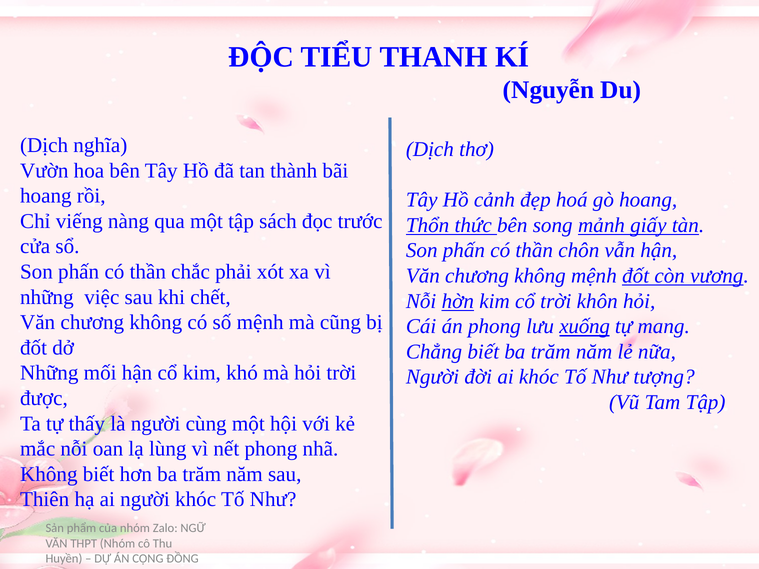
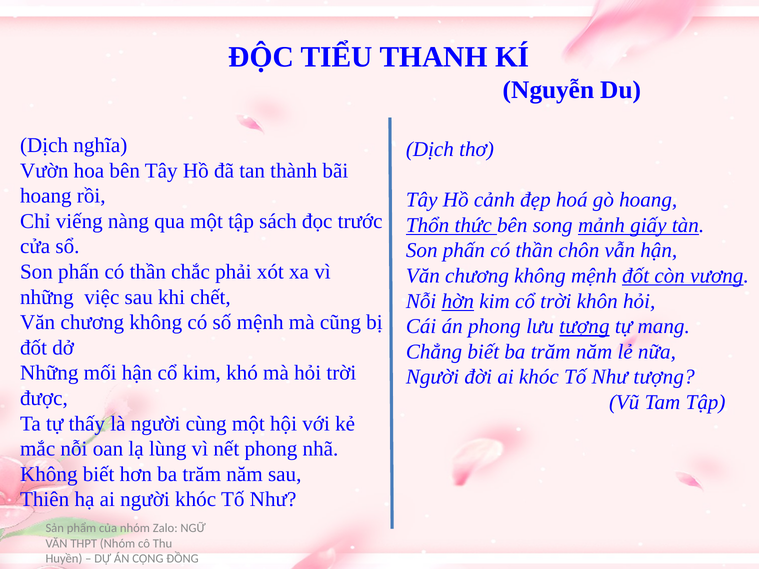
lưu xuống: xuống -> tượng (584, 327)
